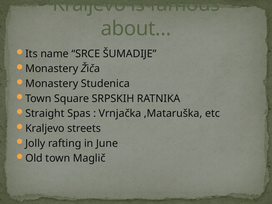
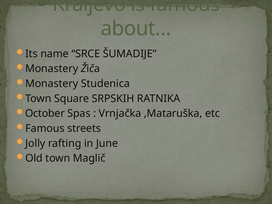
Straight: Straight -> October (45, 113)
Kraljevo: Kraljevo -> Famous (45, 128)
